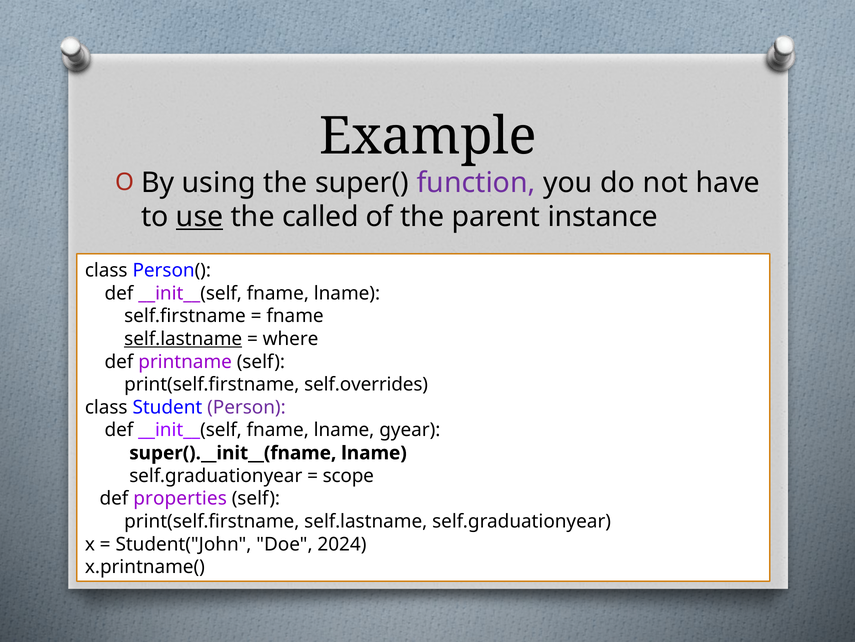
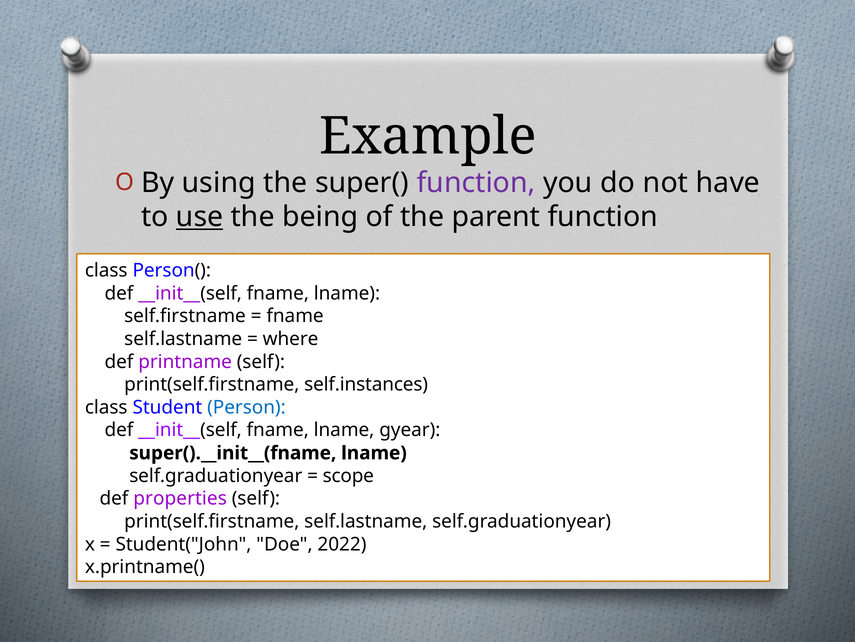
called: called -> being (320, 217)
parent instance: instance -> function (603, 217)
self.lastname underline: present -> none (183, 339)
self.overrides: self.overrides -> self.instances (366, 384)
Person colour: purple -> blue (246, 407)
2024: 2024 -> 2022 (342, 544)
